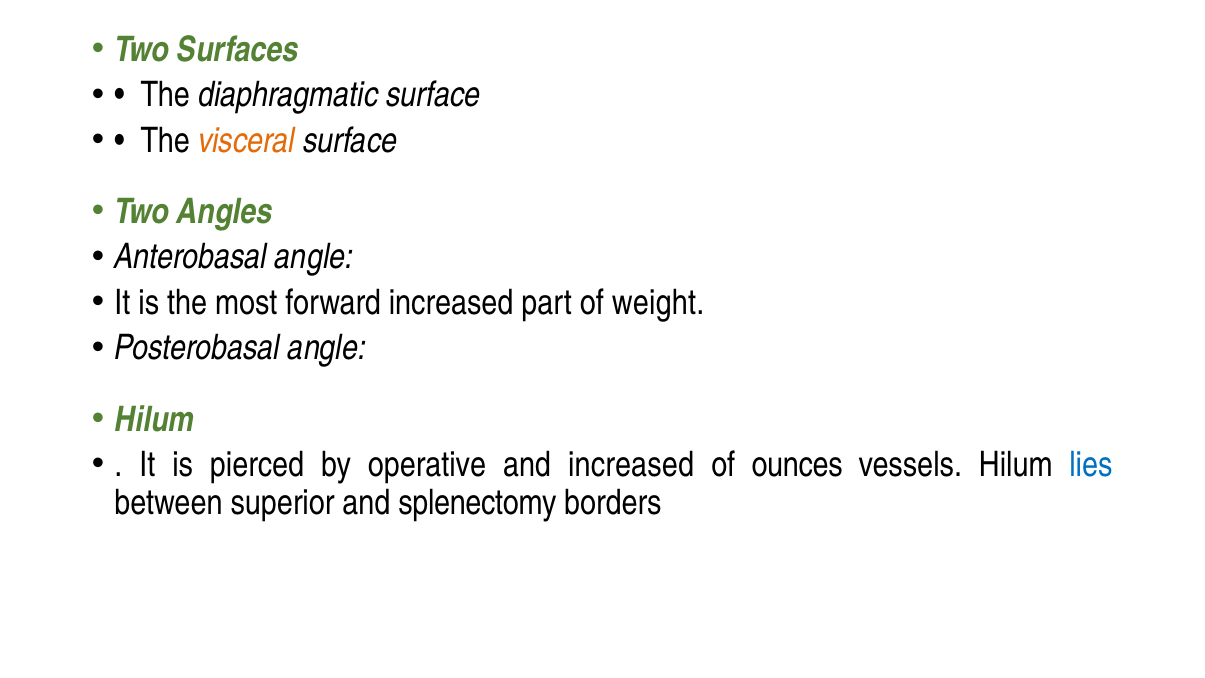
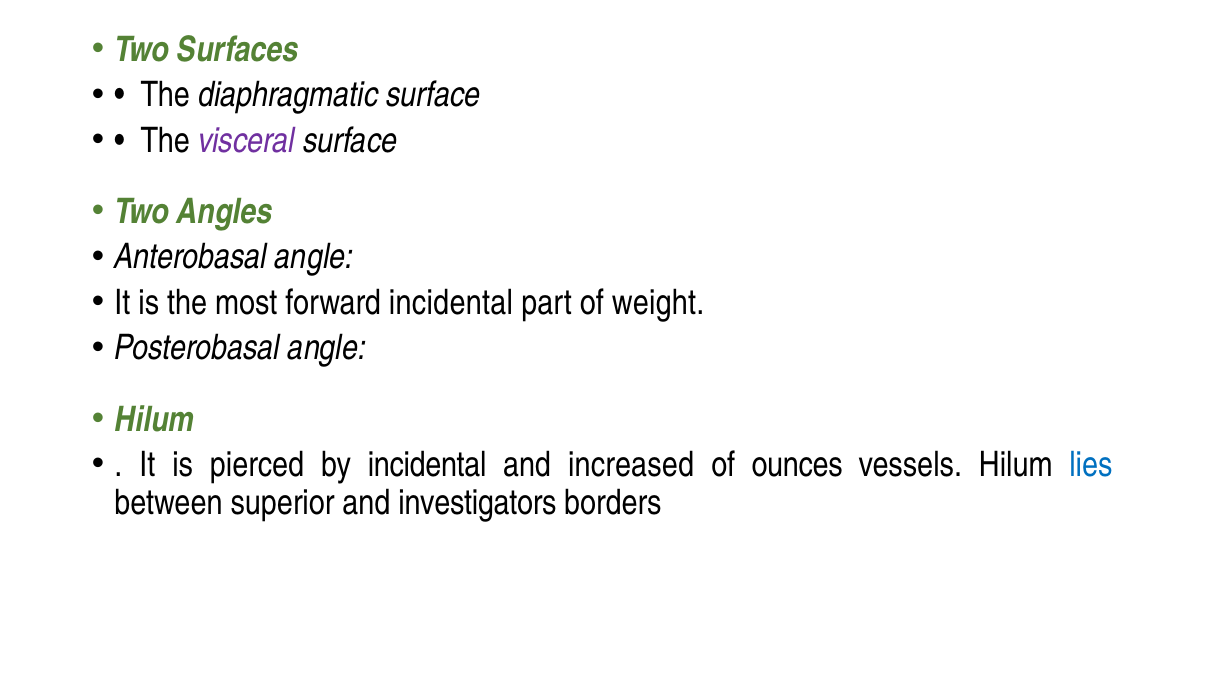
visceral colour: orange -> purple (247, 141)
forward increased: increased -> incidental (451, 303)
by operative: operative -> incidental (427, 464)
splenectomy: splenectomy -> investigators (477, 502)
